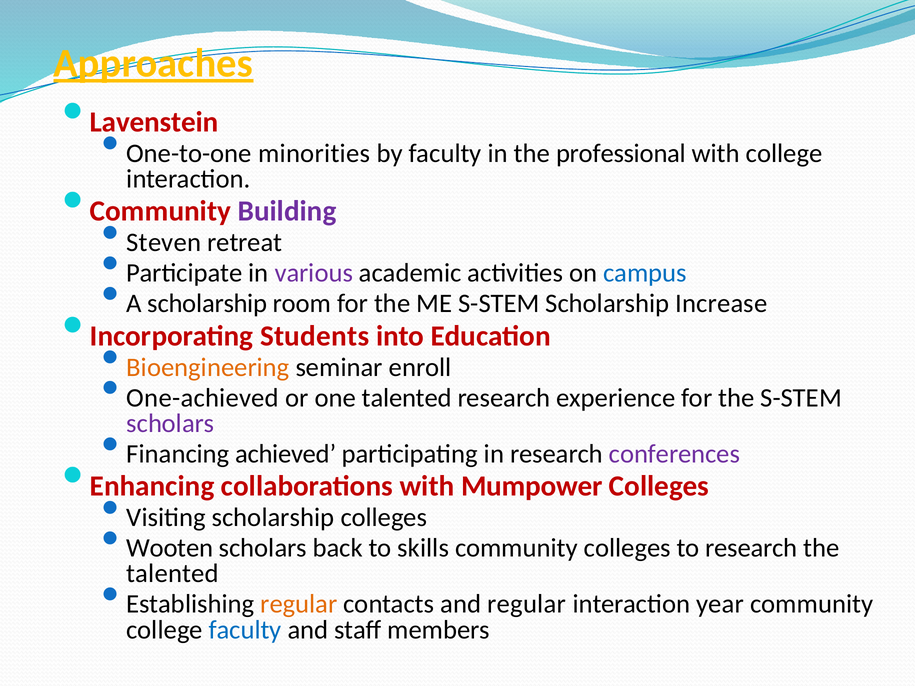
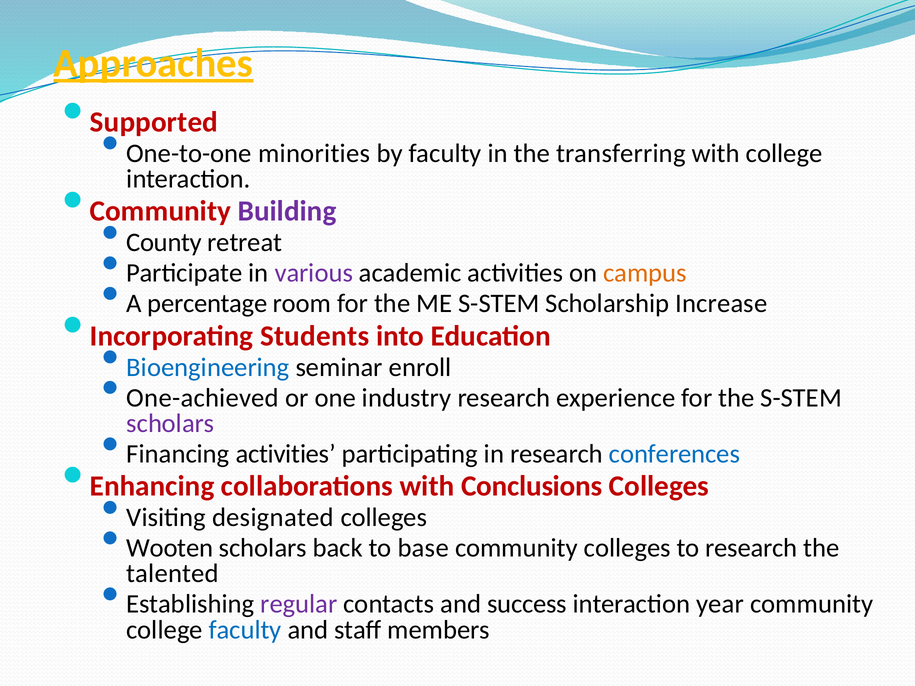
Lavenstein: Lavenstein -> Supported (154, 122)
professional: professional -> transferring (621, 153)
Steven: Steven -> County (164, 243)
campus colour: blue -> orange (645, 273)
A scholarship: scholarship -> percentage (207, 304)
Bioengineering colour: orange -> blue (208, 367)
one talented: talented -> industry (407, 398)
Financing achieved: achieved -> activities (286, 454)
conferences colour: purple -> blue (674, 454)
Mumpower: Mumpower -> Conclusions (532, 486)
Visiting scholarship: scholarship -> designated (273, 518)
skills: skills -> base (423, 548)
regular colour: orange -> purple (299, 604)
and regular: regular -> success (527, 604)
